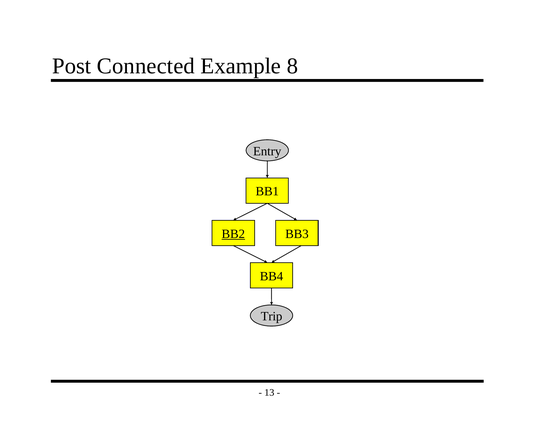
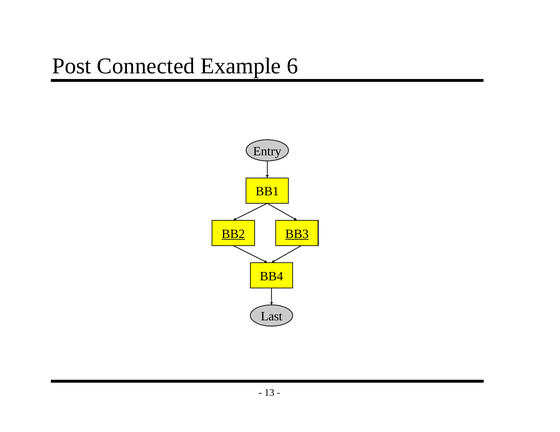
8: 8 -> 6 (292, 66)
BB3 underline: none -> present (297, 234)
Trip: Trip -> Last (272, 317)
